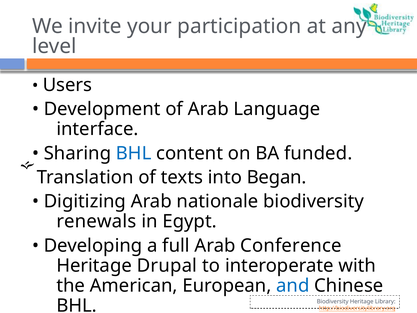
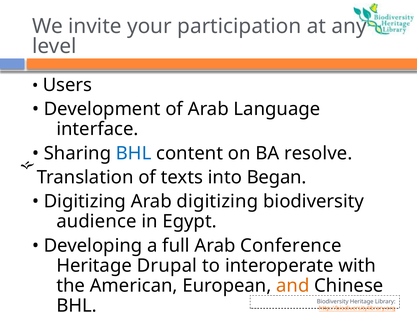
funded: funded -> resolve (318, 153)
Arab nationale: nationale -> digitizing (217, 201)
renewals: renewals -> audience (96, 221)
and colour: blue -> orange (293, 285)
